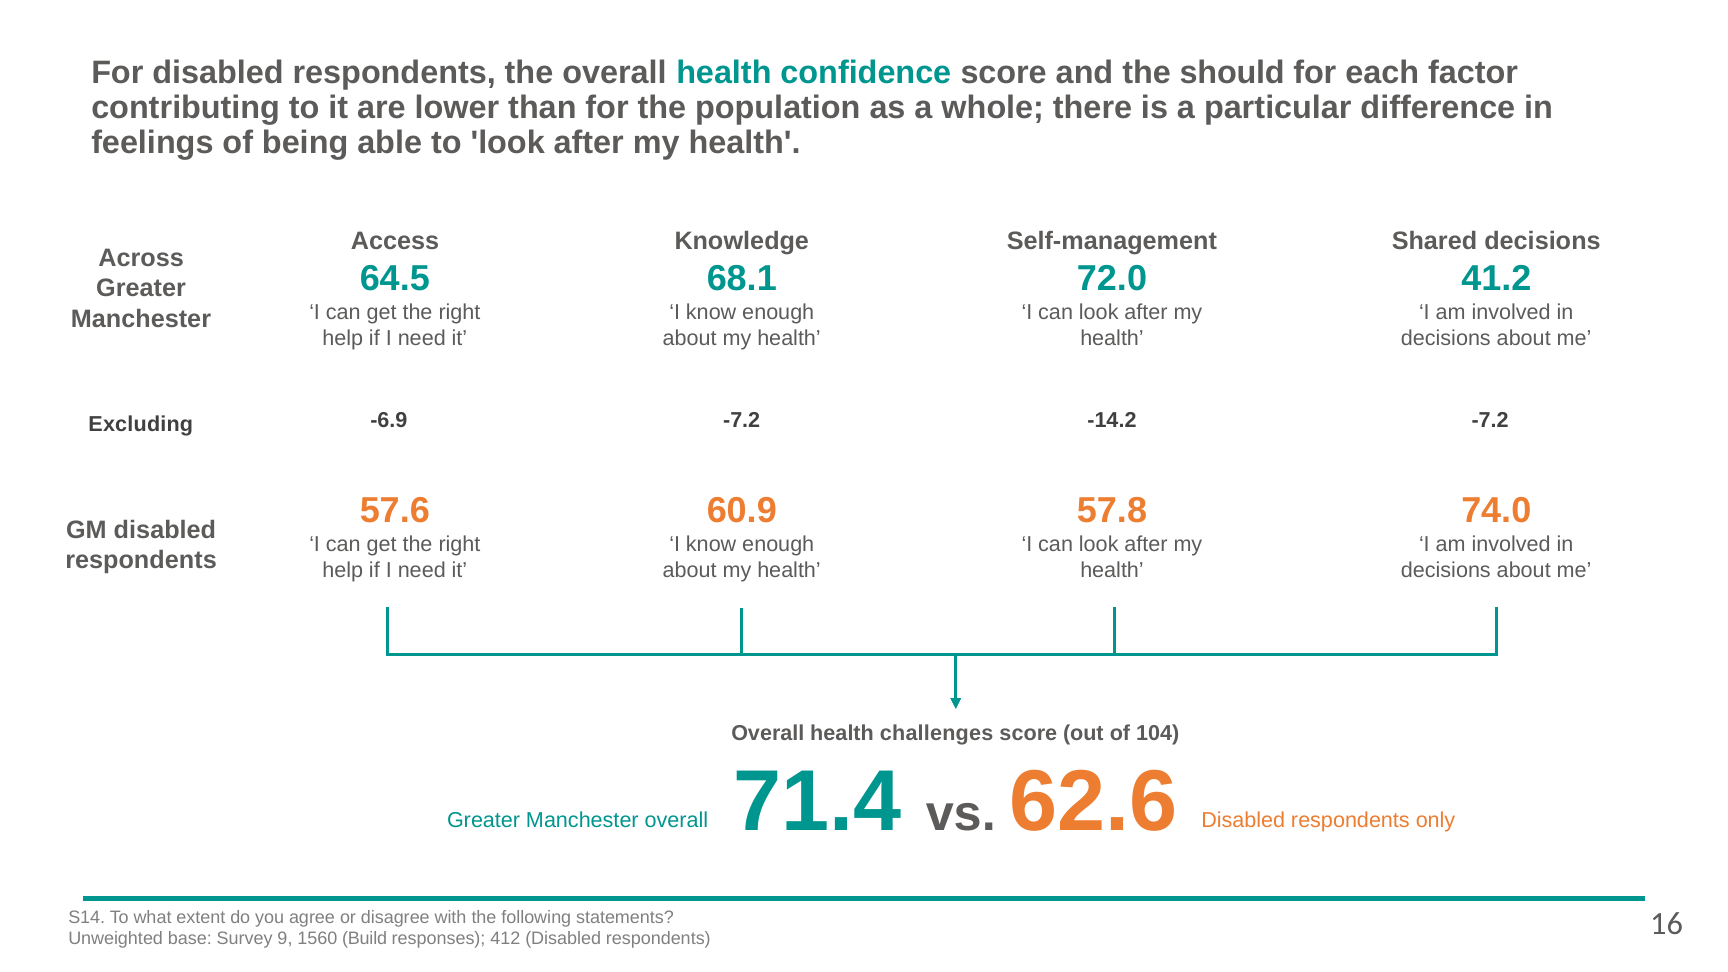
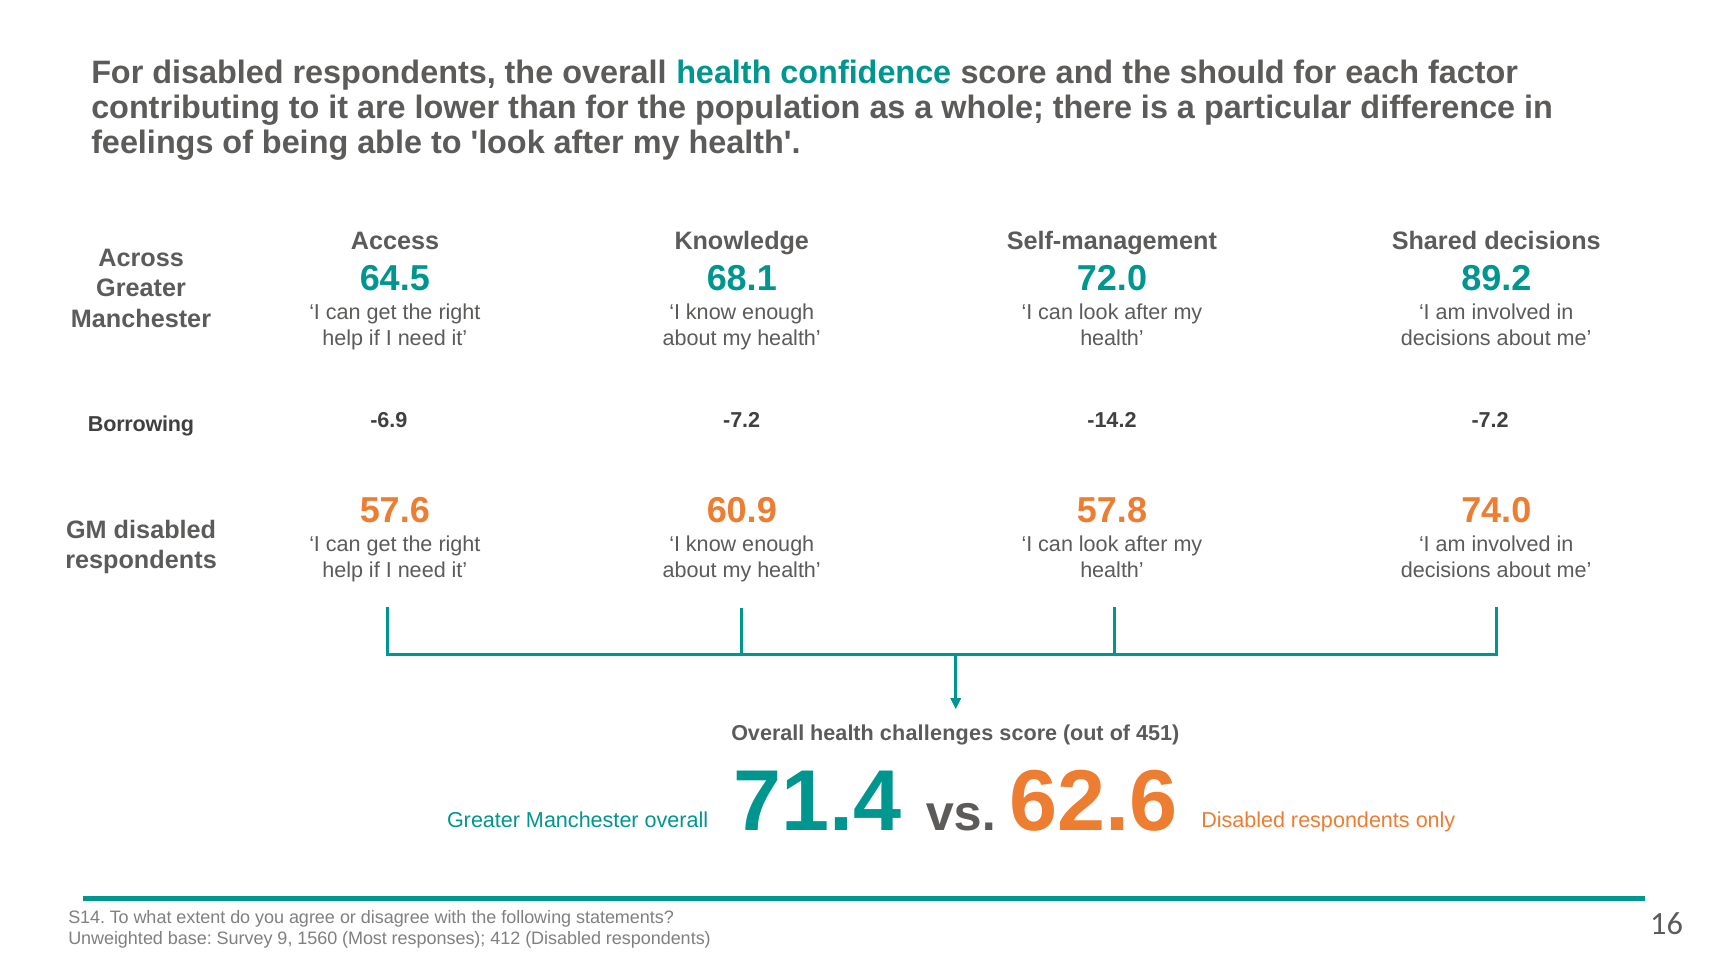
41.2: 41.2 -> 89.2 (1496, 279)
Excluding: Excluding -> Borrowing (141, 424)
104: 104 -> 451 (1158, 733)
Build: Build -> Most (365, 939)
